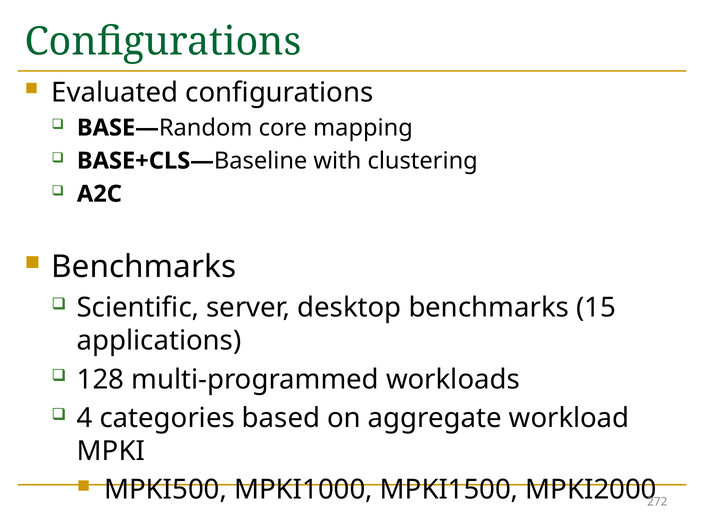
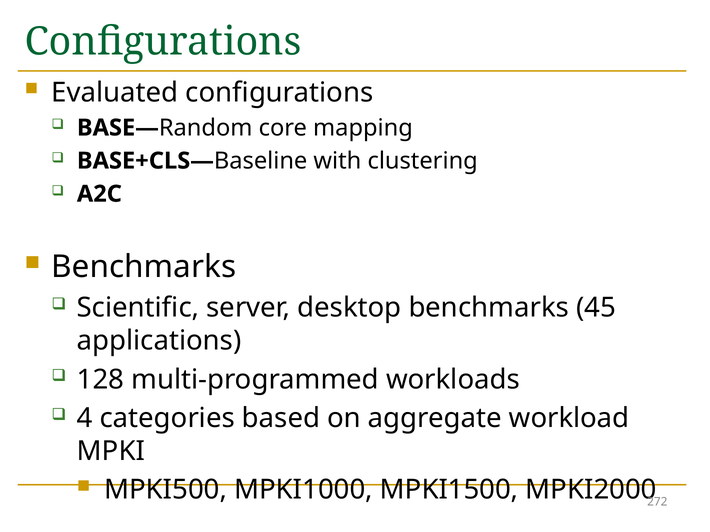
15: 15 -> 45 (596, 308)
